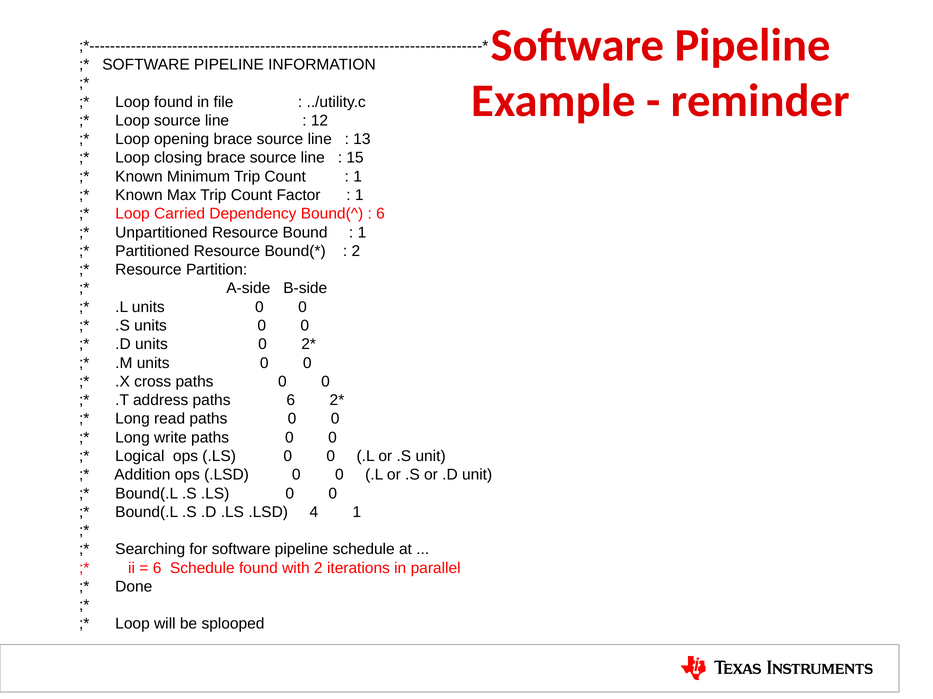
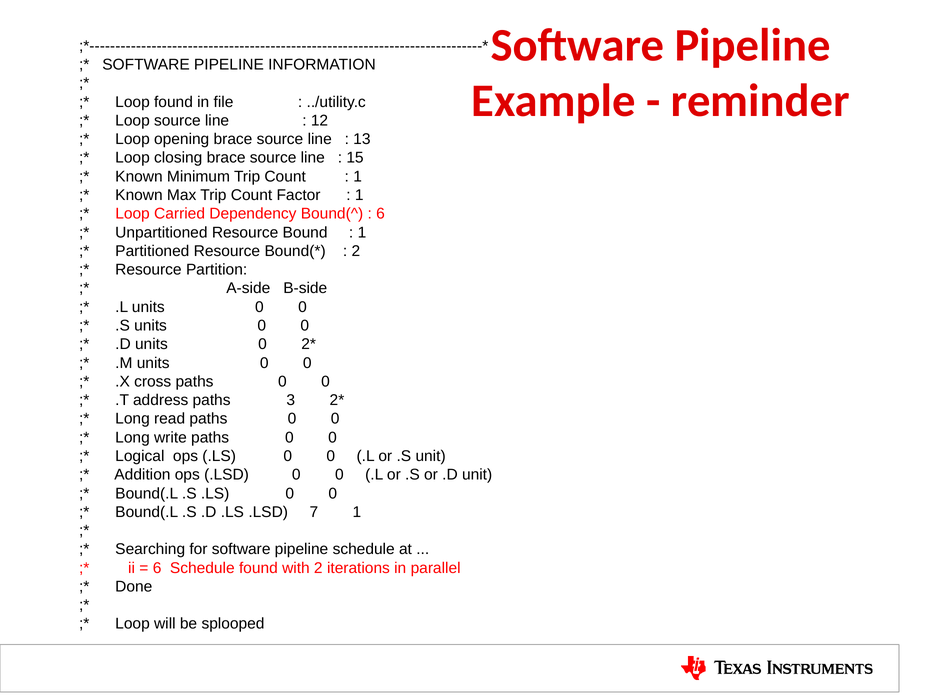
paths 6: 6 -> 3 (291, 401)
4: 4 -> 7 (314, 513)
